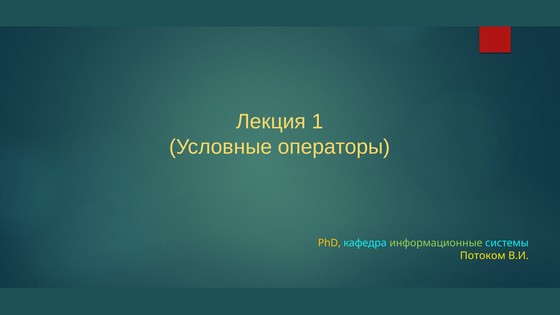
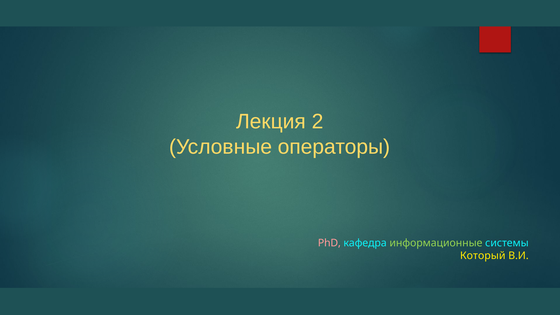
1: 1 -> 2 (318, 122)
PhD colour: yellow -> pink (329, 243)
Потоком: Потоком -> Который (483, 256)
